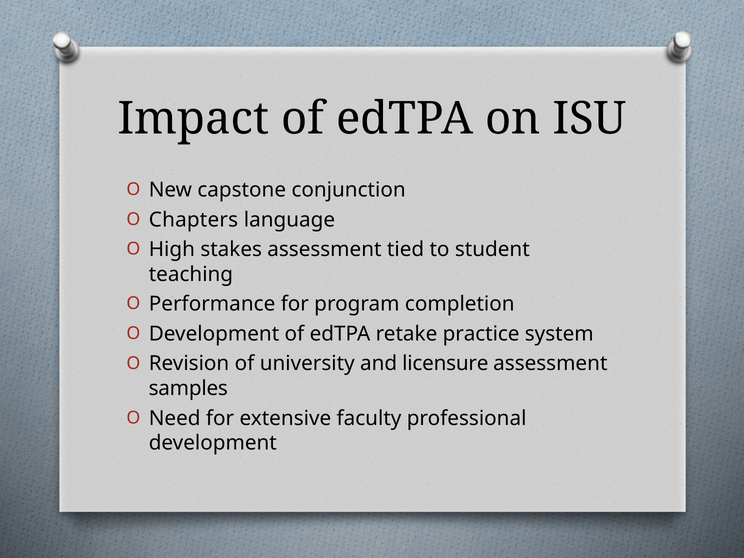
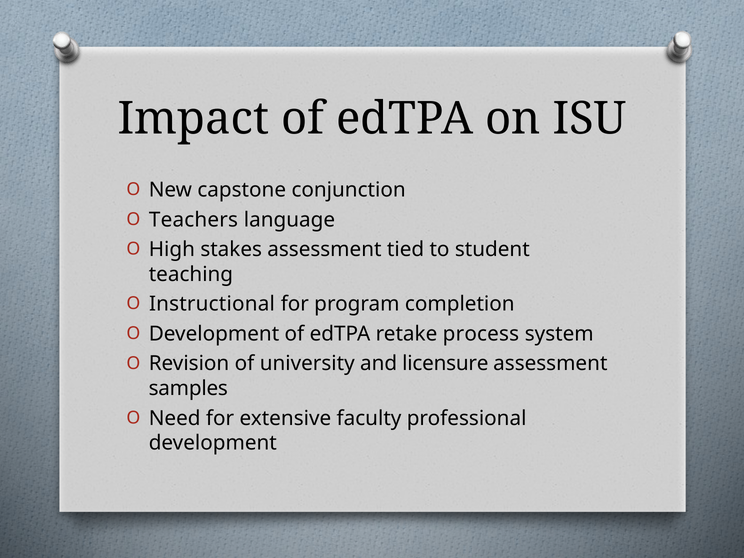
Chapters: Chapters -> Teachers (193, 220)
Performance: Performance -> Instructional (212, 304)
practice: practice -> process (481, 334)
